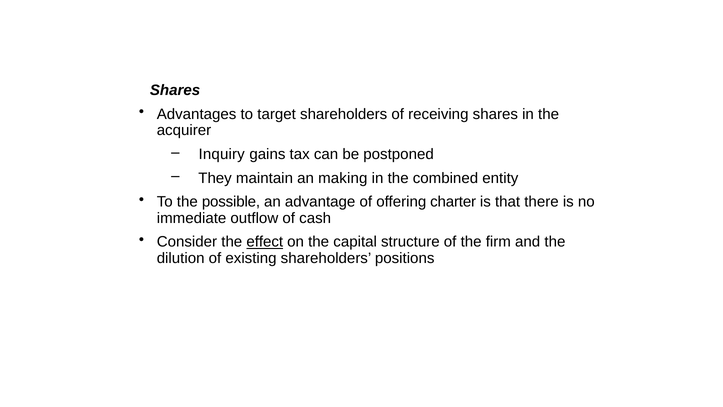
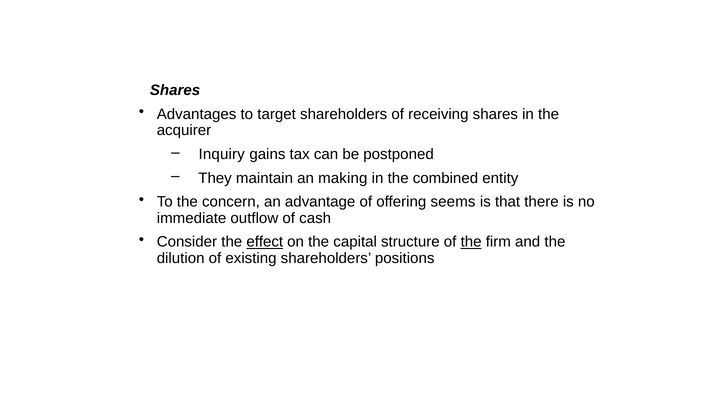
possible: possible -> concern (231, 202)
charter: charter -> seems (453, 202)
the underline: none -> present (471, 242)
